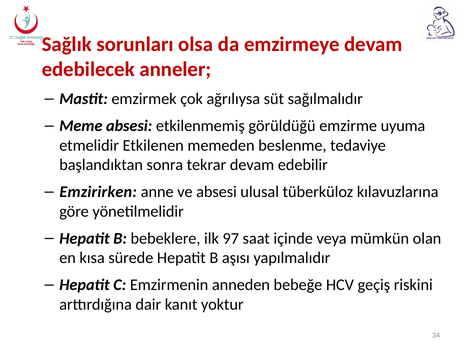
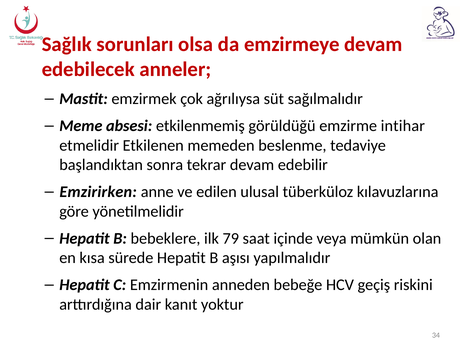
uyuma: uyuma -> intihar (403, 126)
ve absesi: absesi -> edilen (216, 192)
97: 97 -> 79 (231, 238)
